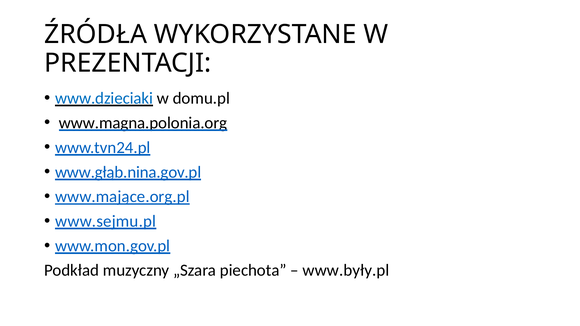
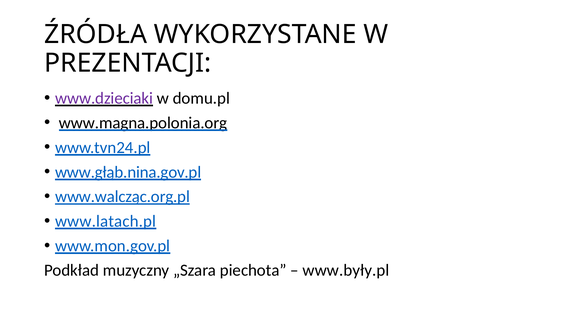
www.dzieciaki colour: blue -> purple (104, 98)
www.mające.org.pl: www.mające.org.pl -> www.walcząc.org.pl (122, 197)
www.sejmu.pl: www.sejmu.pl -> www.latach.pl (106, 222)
